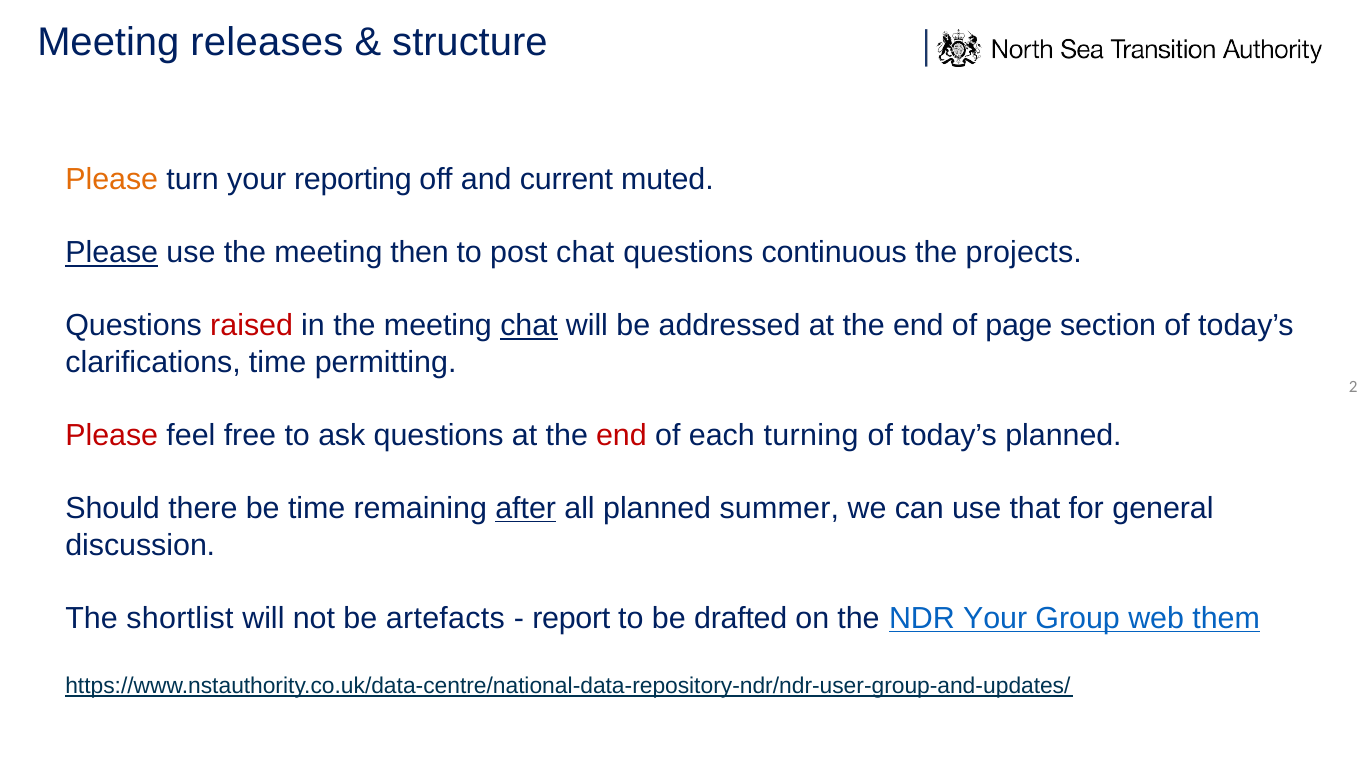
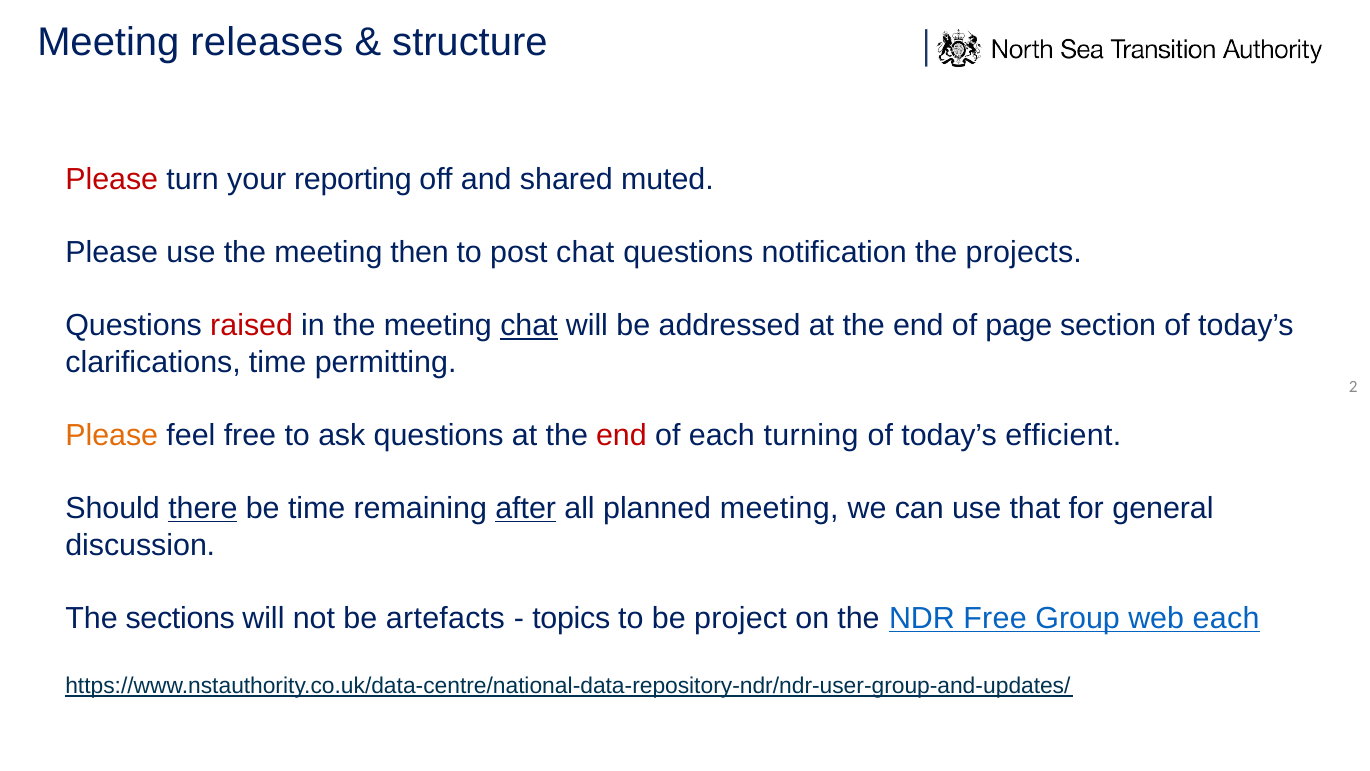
Please colour: orange -> red (112, 180)
current: current -> shared (566, 180)
Please underline: present -> none (112, 253)
continuous: continuous -> notification (834, 253)
Please colour: red -> orange (112, 435)
today’s planned: planned -> efficient (1063, 435)
there underline: none -> present (203, 508)
planned summer: summer -> meeting (779, 508)
shortlist: shortlist -> sections (180, 618)
report: report -> topics (571, 618)
drafted: drafted -> project (740, 618)
NDR Your: Your -> Free (995, 618)
web them: them -> each (1226, 618)
